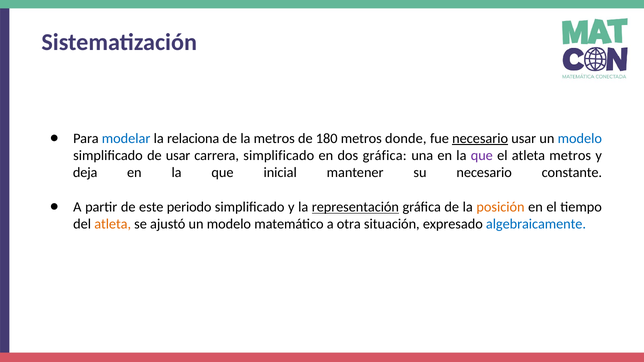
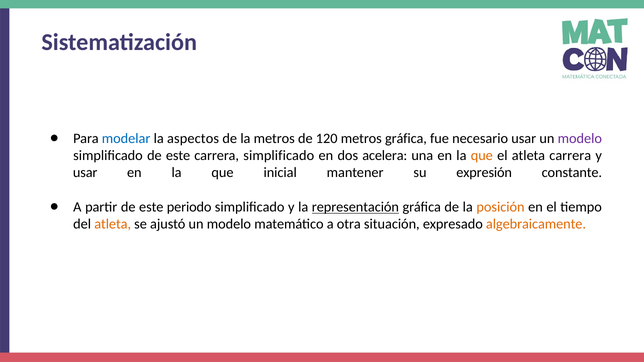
relaciona: relaciona -> aspectos (193, 139)
180: 180 -> 120 (327, 139)
metros donde: donde -> gráfica (406, 139)
necesario underline: present -> none (480, 139)
modelo colour: blue -> purple (580, 139)
simplificado de usar: usar -> este (178, 156)
dos gráfica: gráfica -> acelera (385, 156)
que colour: purple -> orange (482, 156)
atleta metros: metros -> carrera (570, 156)
deja: deja -> usar (85, 173)
su necesario: necesario -> expresión (484, 173)
algebraicamente colour: blue -> orange (536, 224)
